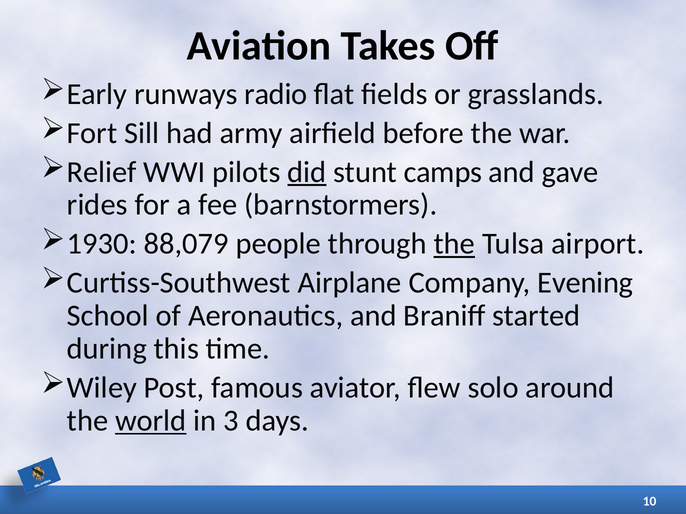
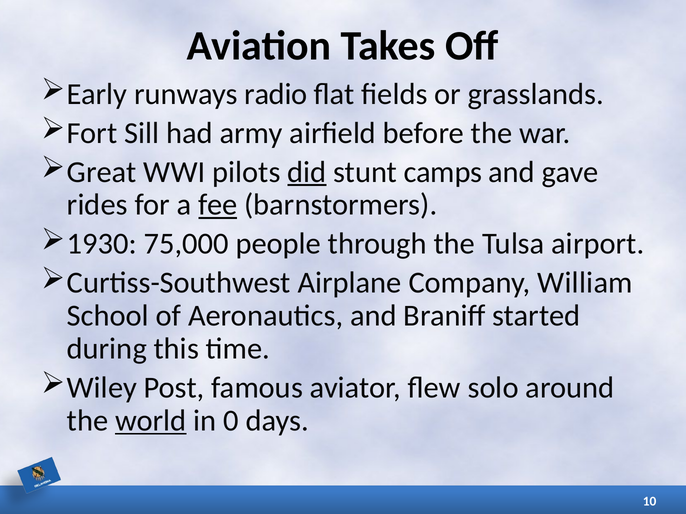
Relief: Relief -> Great (102, 172)
fee underline: none -> present (218, 205)
88,079: 88,079 -> 75,000 (186, 244)
the underline: present -> none (454, 244)
Evening: Evening -> William (585, 283)
3: 3 -> 0 (231, 421)
